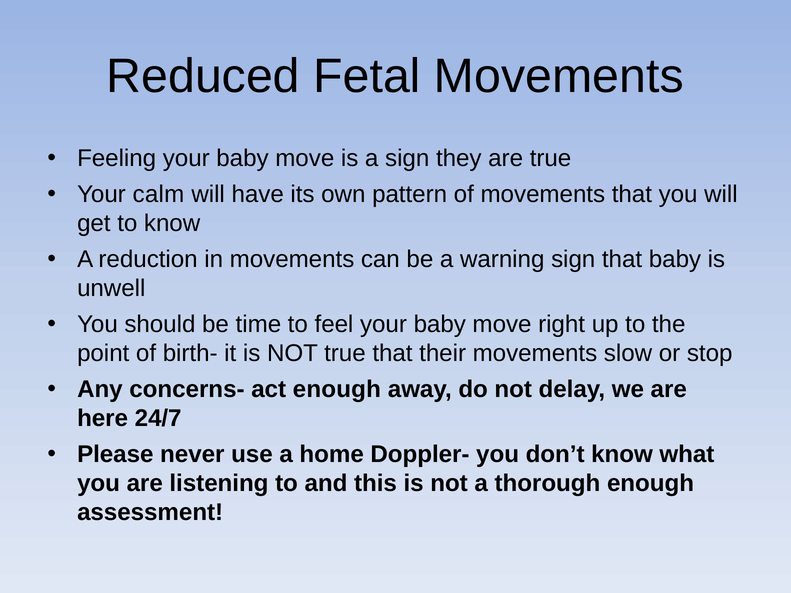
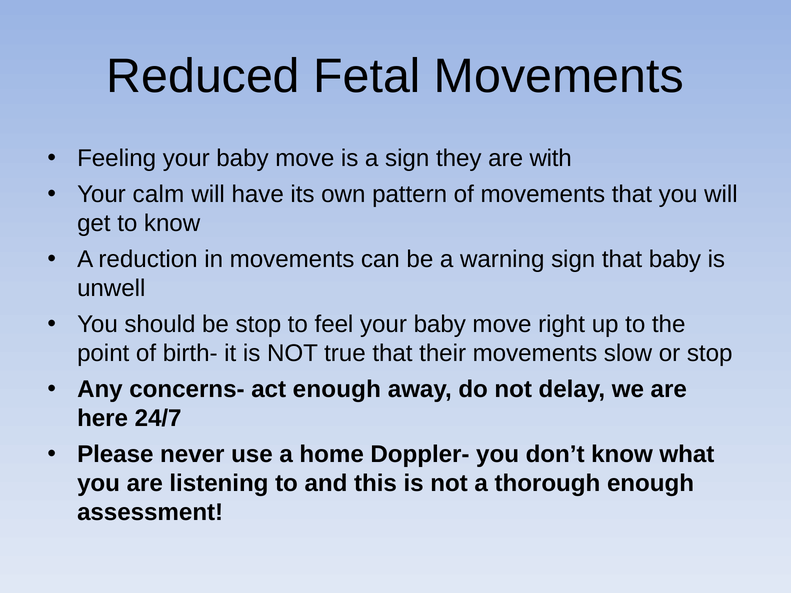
are true: true -> with (551, 159)
be time: time -> stop (258, 325)
